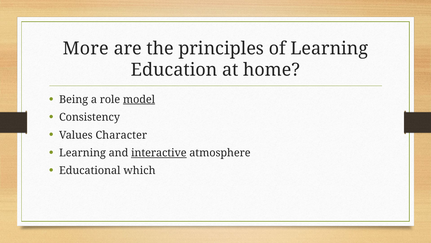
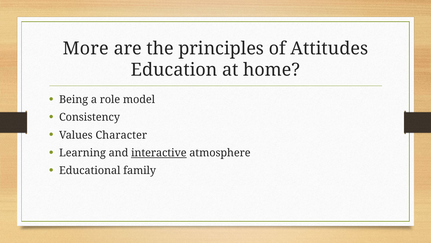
of Learning: Learning -> Attitudes (329, 48)
model underline: present -> none (139, 99)
which: which -> family (140, 170)
